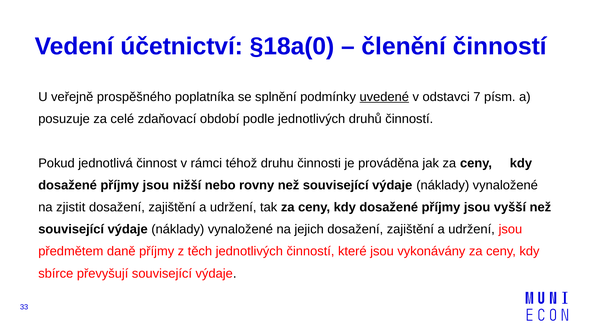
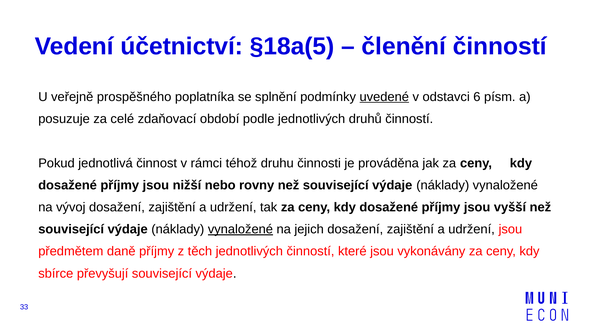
§18a(0: §18a(0 -> §18a(5 (292, 46)
7: 7 -> 6 (477, 97)
zjistit: zjistit -> vývoj (71, 207)
vynaložené underline: none -> present (240, 230)
